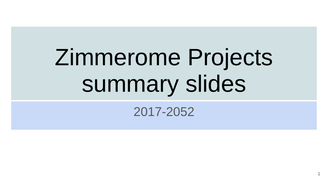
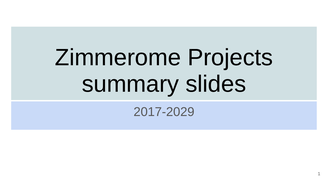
2017-2052: 2017-2052 -> 2017-2029 (164, 112)
